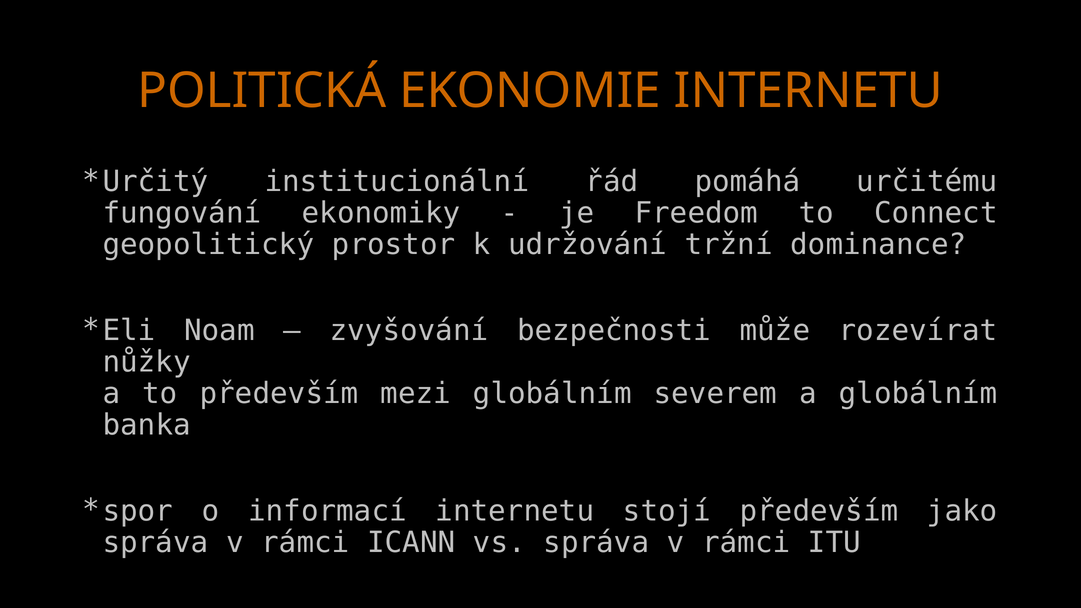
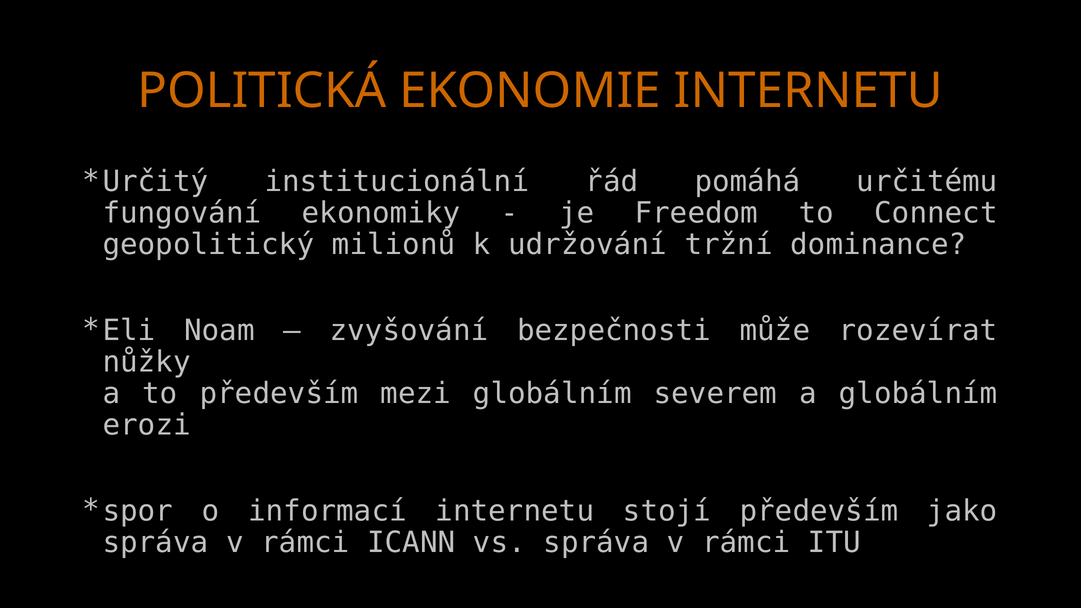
prostor: prostor -> milionů (394, 245)
banka: banka -> erozi (147, 425)
